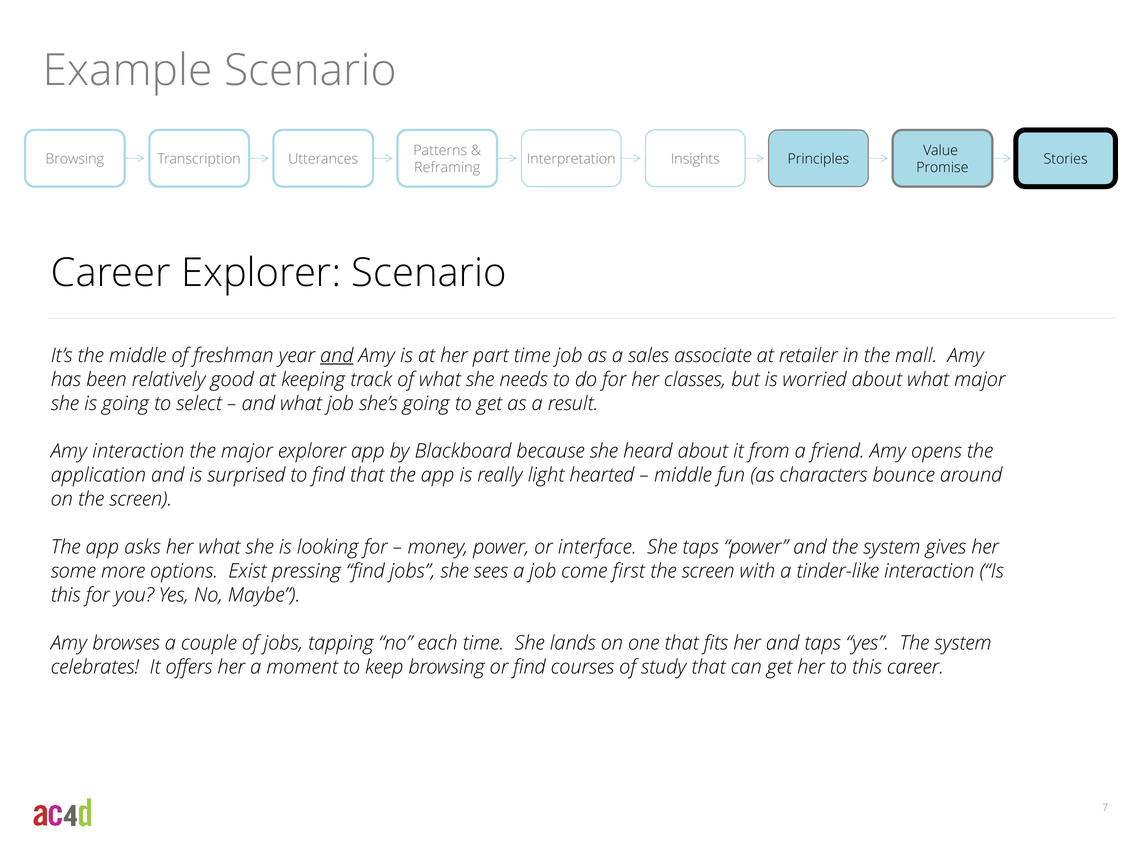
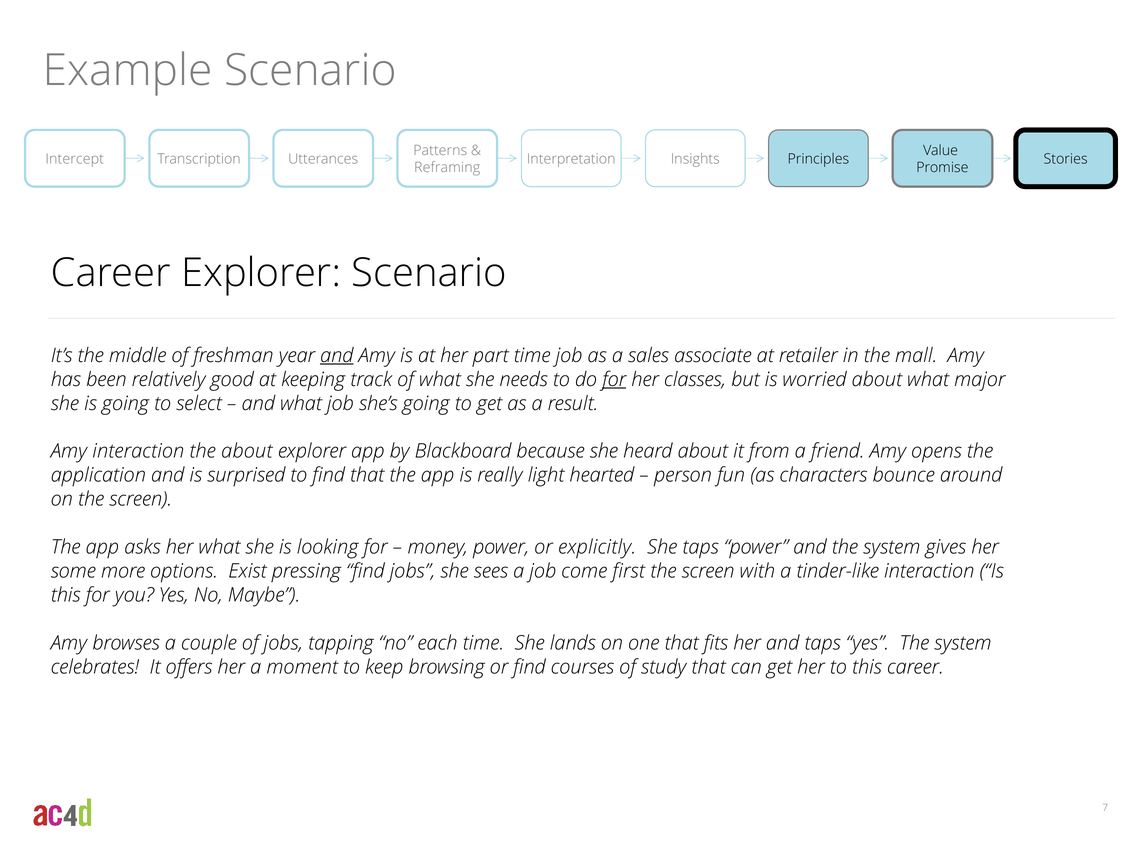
Browsing: Browsing -> Intercept (75, 159)
for underline: none -> present (614, 380)
the major: major -> about (247, 452)
middle: middle -> person (683, 476)
interface: interface -> explicitly (597, 548)
